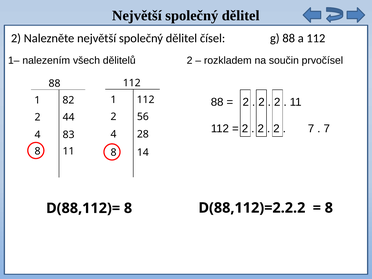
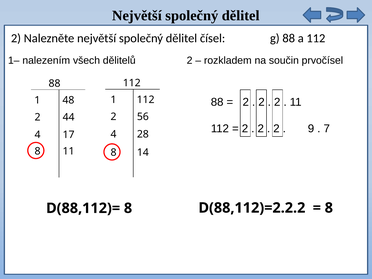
82: 82 -> 48 (68, 100)
7: 7 -> 9 (311, 129)
83: 83 -> 17 (69, 135)
